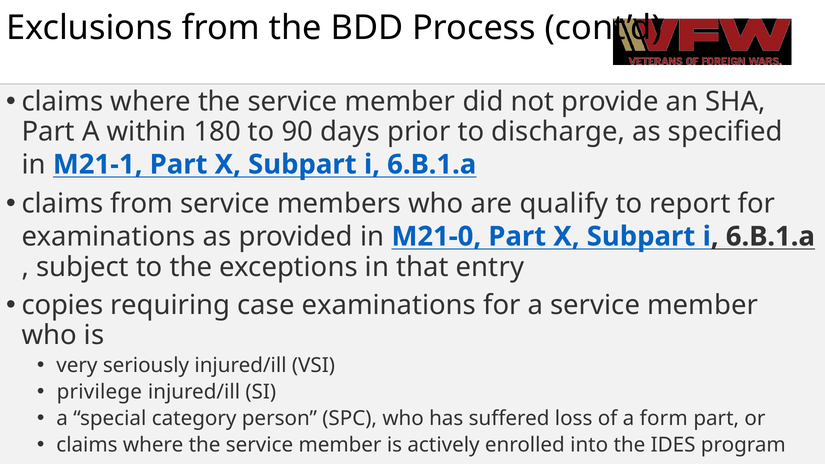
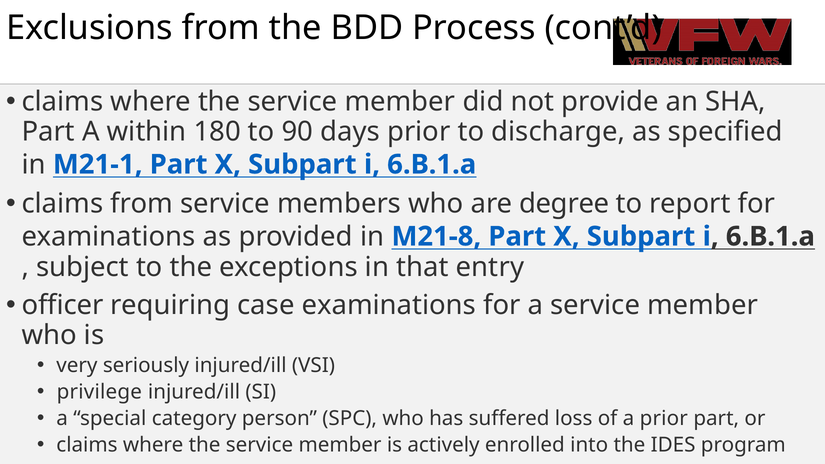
qualify: qualify -> degree (564, 204)
M21-0: M21-0 -> M21-8 (436, 236)
copies: copies -> officer (62, 305)
a form: form -> prior (664, 418)
